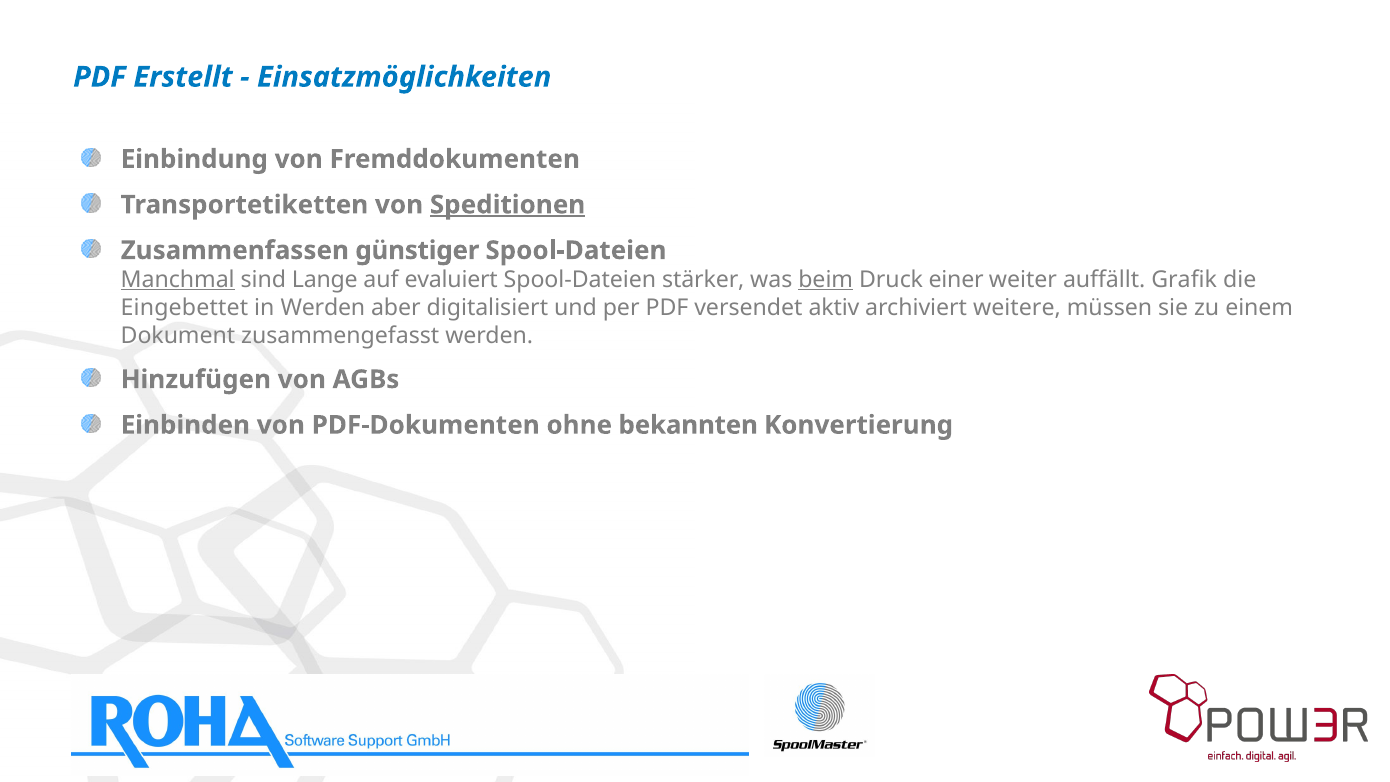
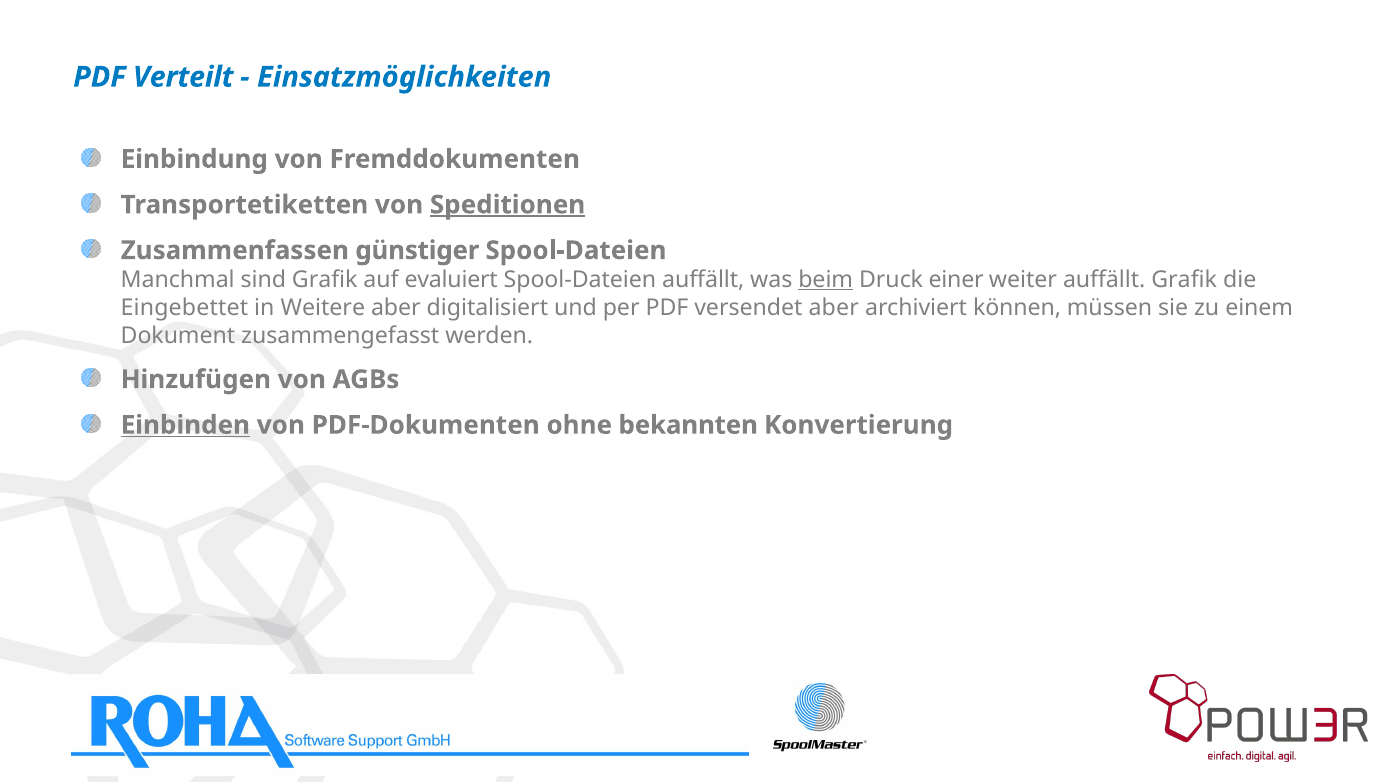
Erstellt: Erstellt -> Verteilt (183, 77)
Manchmal underline: present -> none (178, 280)
sind Lange: Lange -> Grafik (325, 280)
Spool-Dateien stärker: stärker -> auffällt (703, 280)
in Werden: Werden -> Weitere (323, 308)
versendet aktiv: aktiv -> aber (834, 308)
weitere: weitere -> können (1017, 308)
Einbinden underline: none -> present (185, 425)
